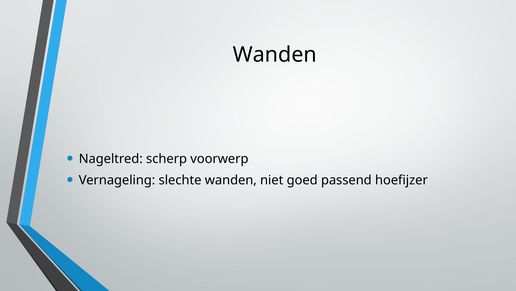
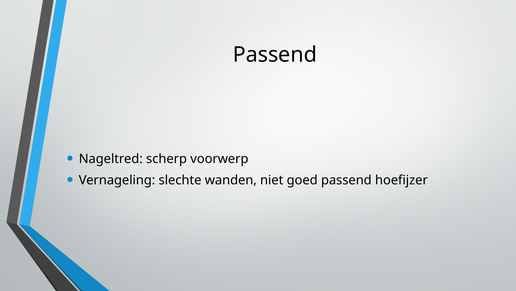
Wanden: Wanden -> Passend (275, 55)
